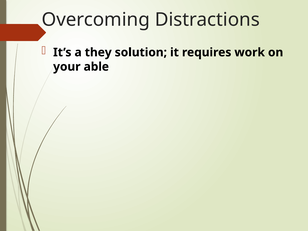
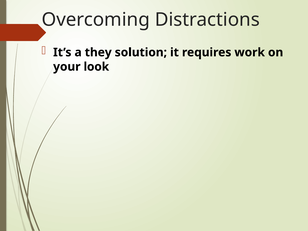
able: able -> look (96, 67)
